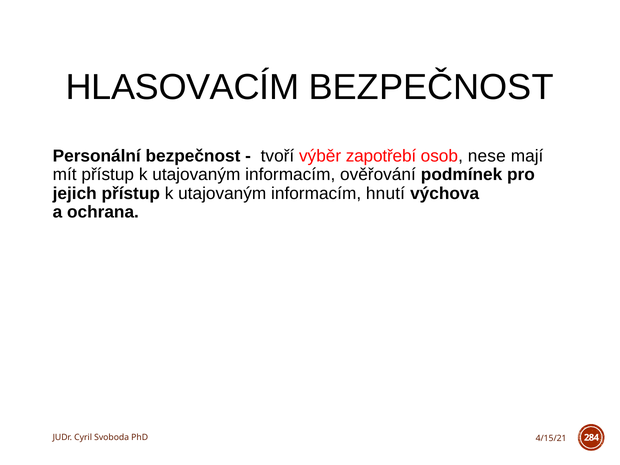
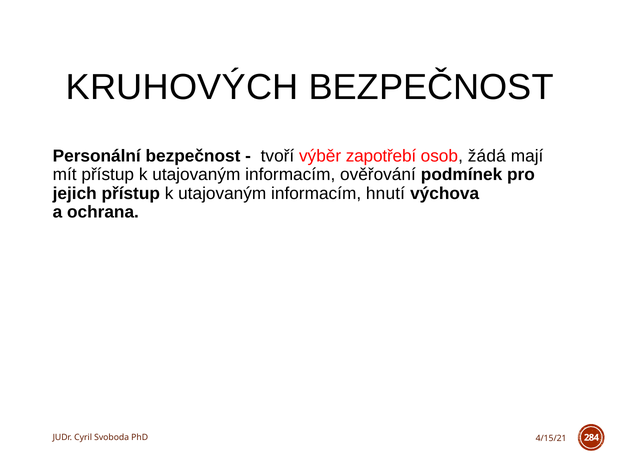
HLASOVACÍM: HLASOVACÍM -> KRUHOVÝCH (182, 87)
nese: nese -> žádá (487, 156)
